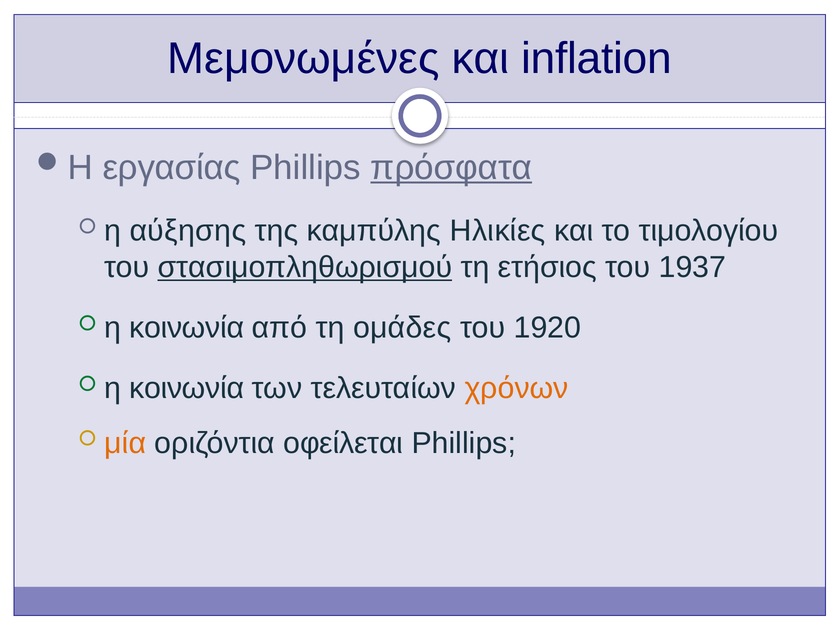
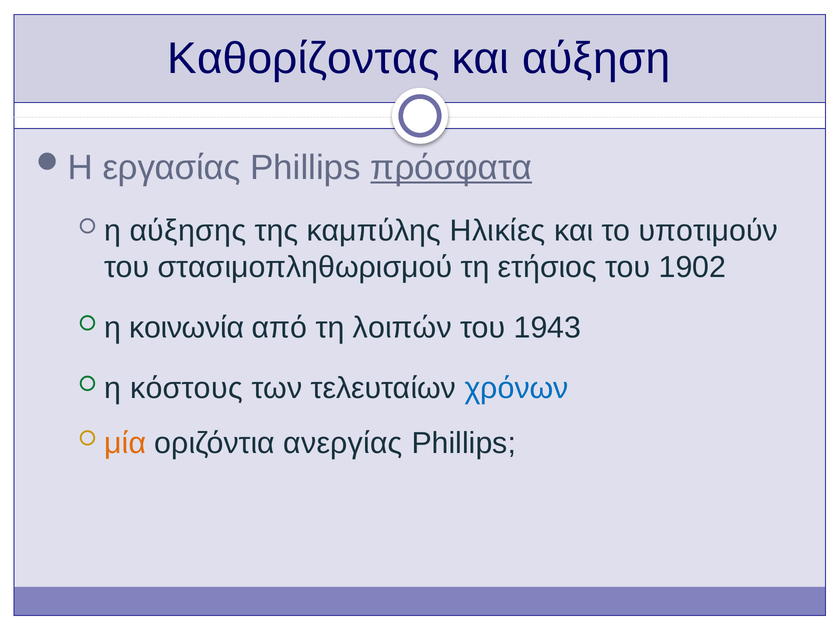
Μεμονωμένες: Μεμονωμένες -> Καθορίζοντας (303, 59)
inflation: inflation -> αύξηση (596, 59)
τιμολογίου: τιμολογίου -> υποτιμούν (708, 231)
στασιμοπληθωρισμού underline: present -> none (305, 267)
1937: 1937 -> 1902 (692, 267)
ομάδες: ομάδες -> λοιπών (402, 328)
1920: 1920 -> 1943 (547, 328)
κοινωνία: κοινωνία -> κόστους (186, 388)
χρόνων colour: orange -> blue (517, 388)
οφείλεται: οφείλεται -> ανεργίας (343, 443)
